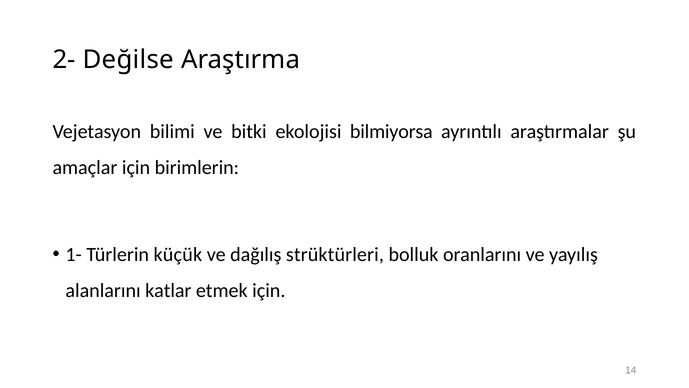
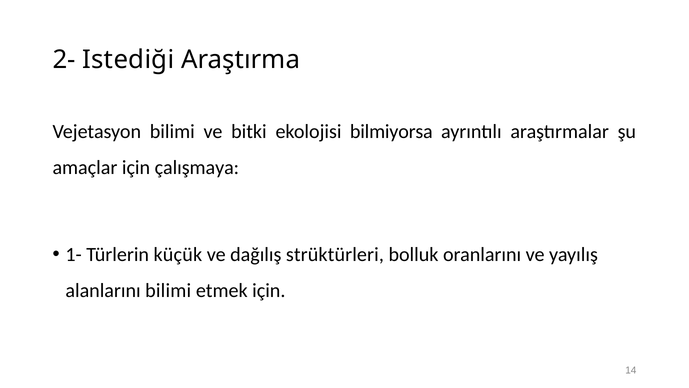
Değilse: Değilse -> Istediği (128, 60)
birimlerin: birimlerin -> çalışmaya (197, 167)
alanlarını katlar: katlar -> bilimi (168, 290)
